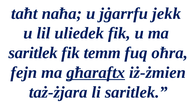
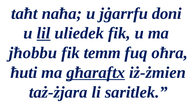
jekk: jekk -> doni (167, 14)
lil underline: none -> present (44, 33)
saritlek: saritlek -> jħobbu (33, 53)
fejn: fejn -> ħuti (24, 73)
